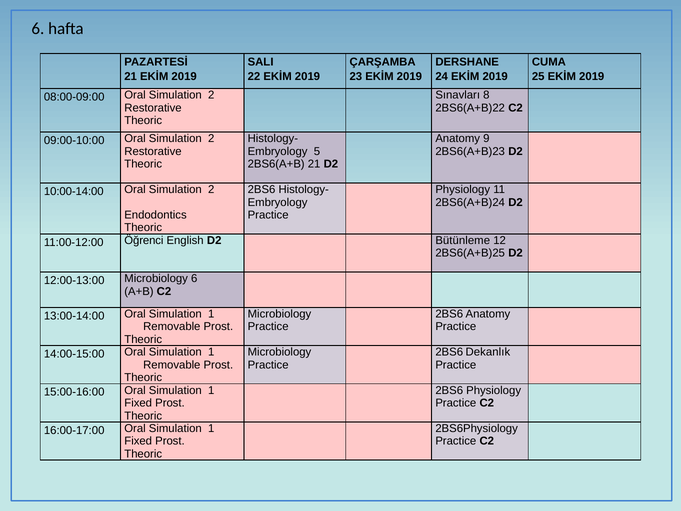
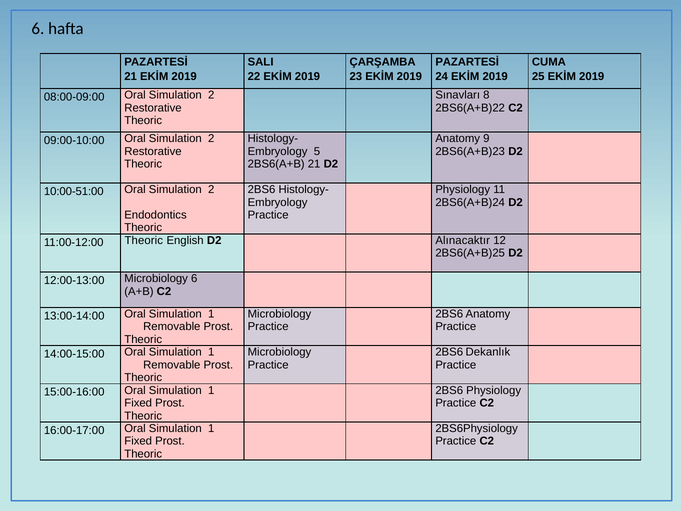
DERSHANE: DERSHANE -> PAZARTESİ (467, 62)
10:00-14:00: 10:00-14:00 -> 10:00-51:00 (74, 191)
11:00-12:00 Öğrenci: Öğrenci -> Theoric (144, 240)
Bütünleme: Bütünleme -> Alınacaktır (463, 240)
